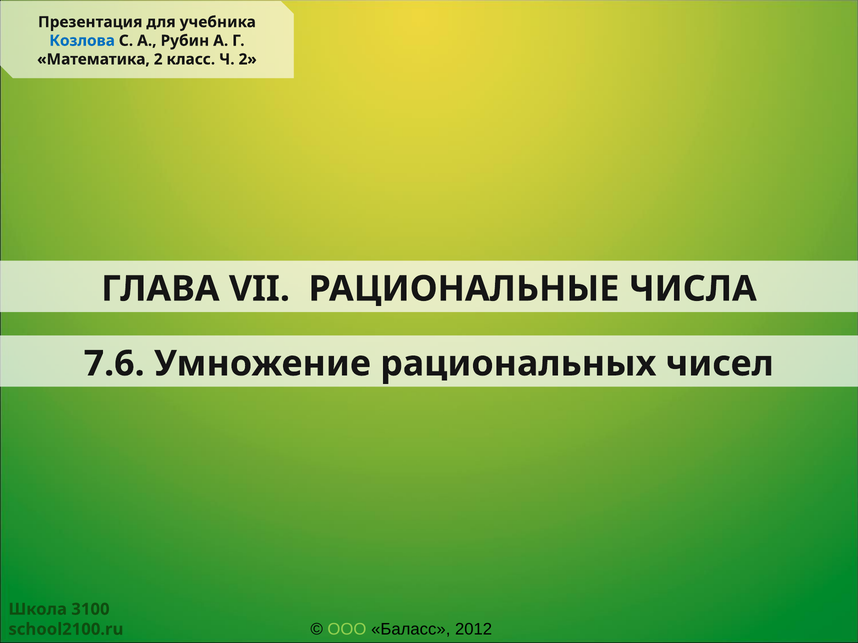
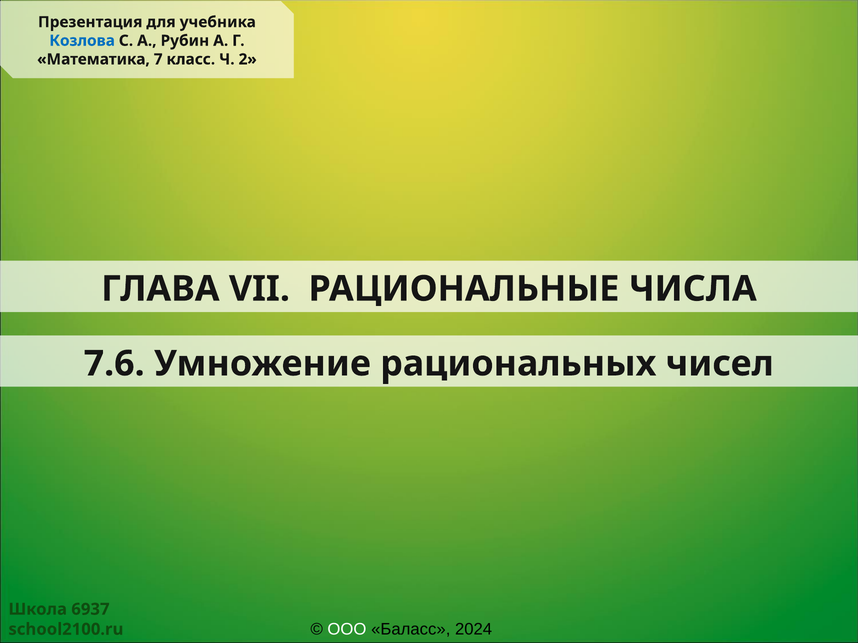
Математика 2: 2 -> 7 (158, 59)
3100: 3100 -> 6937 (90, 610)
ООО colour: light green -> white (347, 630)
2012: 2012 -> 2024 (474, 630)
